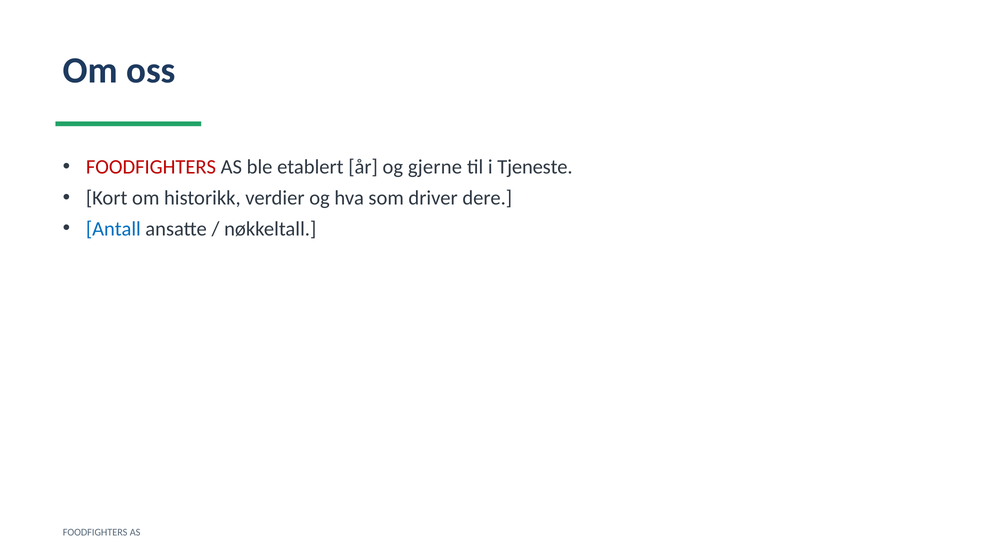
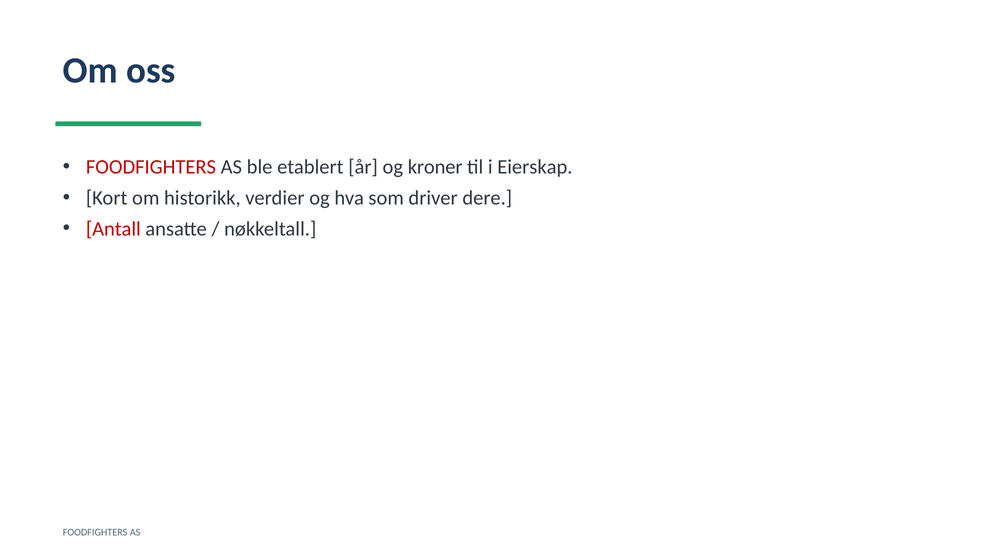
gjerne: gjerne -> kroner (435, 167)
Tjeneste: Tjeneste -> Eierskap (535, 167)
Antall colour: blue -> red (113, 229)
